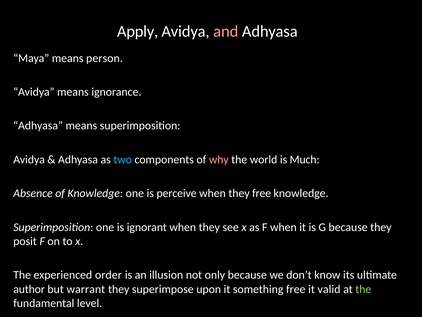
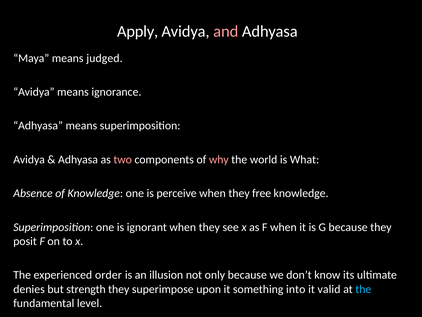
person: person -> judged (104, 58)
two colour: light blue -> pink (123, 159)
Much: Much -> What (305, 159)
author: author -> denies (29, 289)
warrant: warrant -> strength (86, 289)
something free: free -> into (296, 289)
the colour: light green -> light blue (363, 289)
